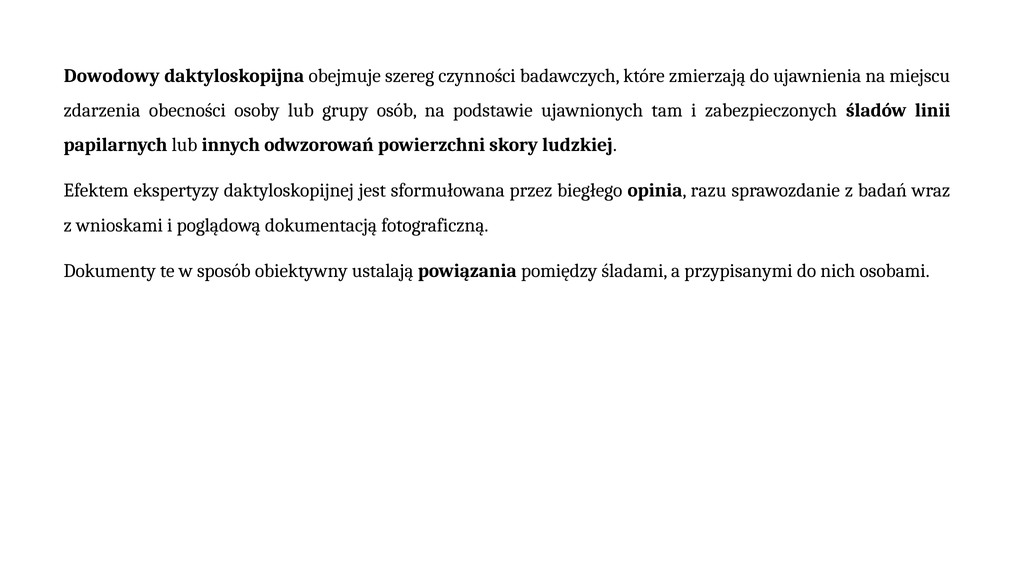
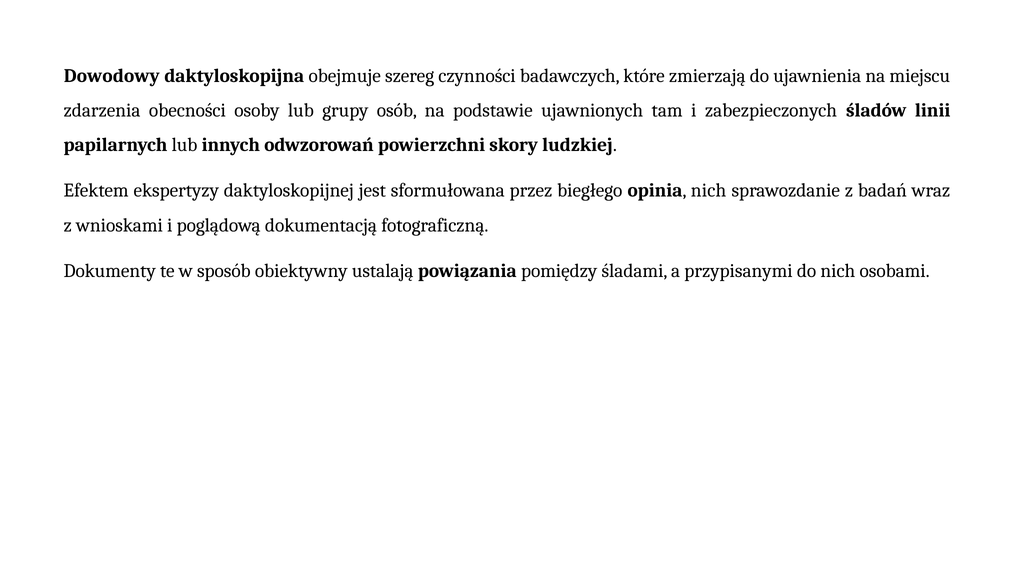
opinia razu: razu -> nich (709, 191)
